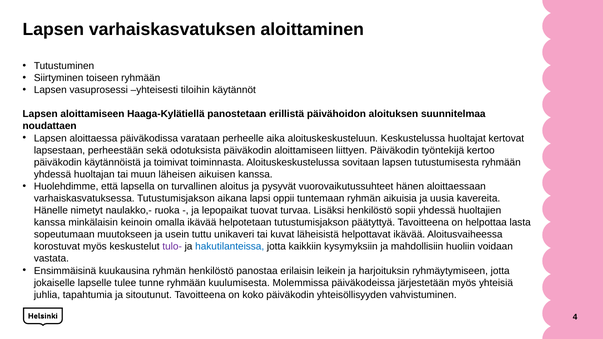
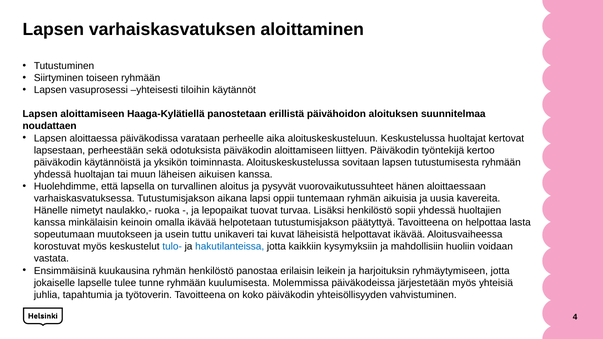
toimivat: toimivat -> yksikön (171, 162)
tulo- colour: purple -> blue (172, 247)
sitoutunut: sitoutunut -> työtoverin (149, 295)
